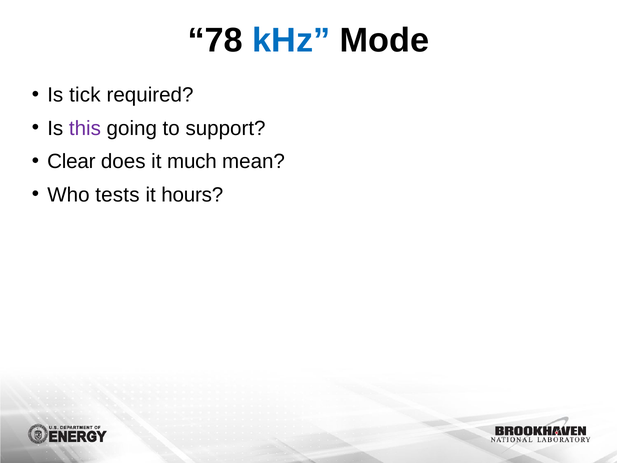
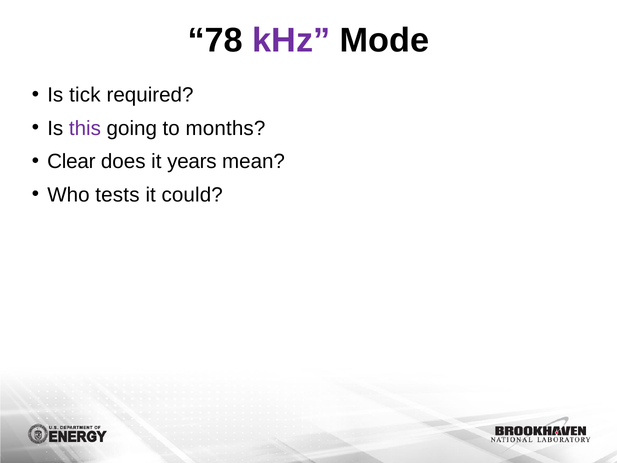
kHz colour: blue -> purple (291, 40)
support: support -> months (225, 128)
much: much -> years (192, 161)
hours: hours -> could (192, 195)
